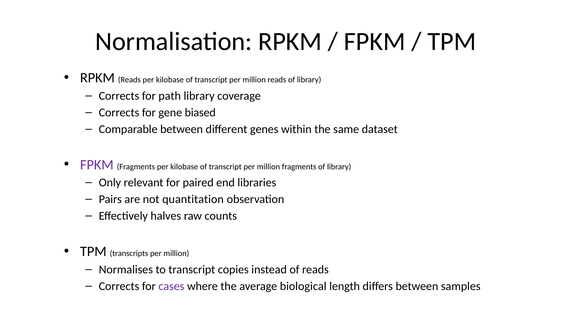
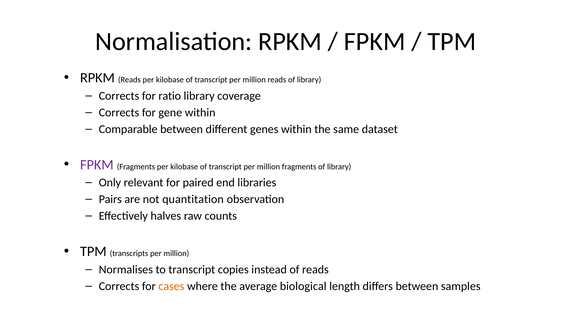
path: path -> ratio (170, 96)
gene biased: biased -> within (200, 112)
cases colour: purple -> orange (171, 286)
